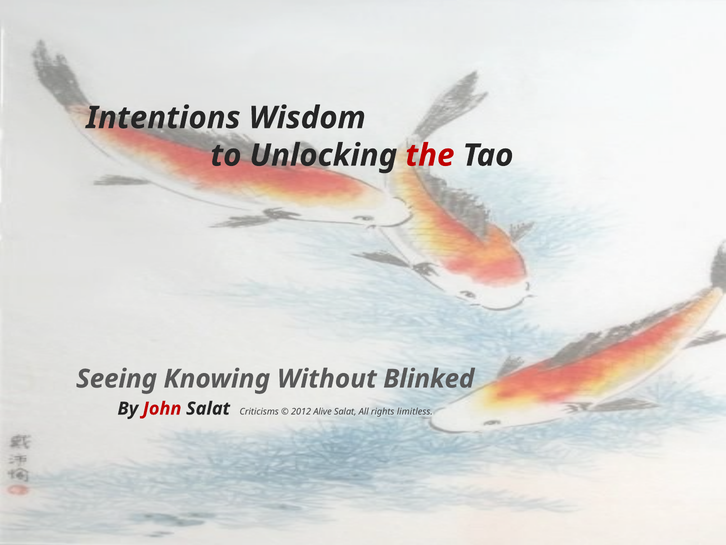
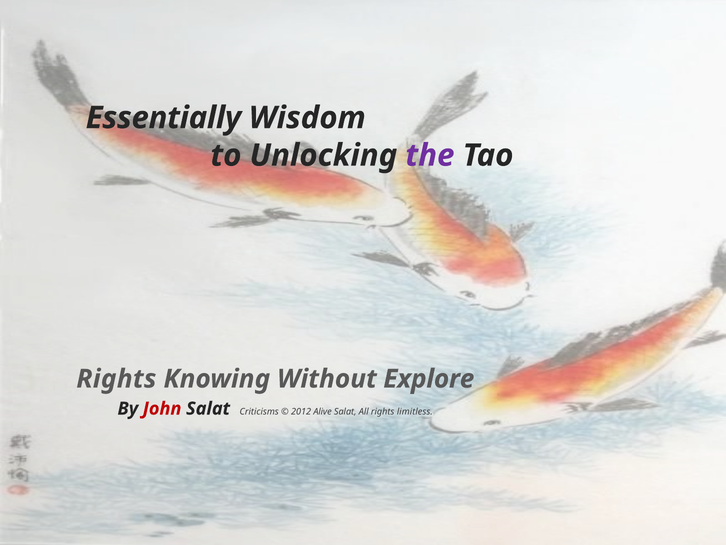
Intentions: Intentions -> Essentially (163, 118)
the colour: red -> purple (430, 155)
Seeing: Seeing -> Rights (116, 379)
Blinked: Blinked -> Explore (429, 379)
